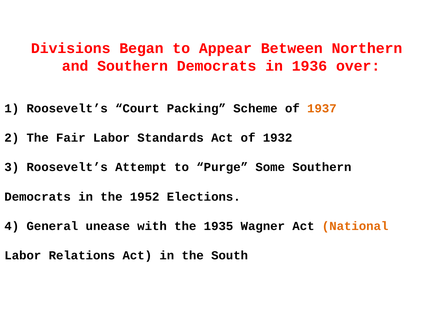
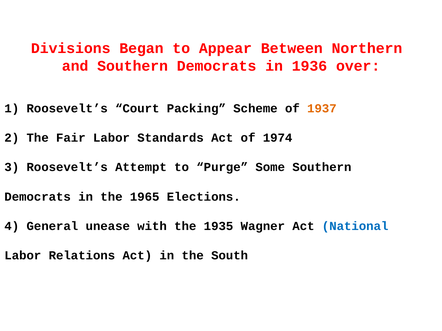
1932: 1932 -> 1974 (278, 138)
1952: 1952 -> 1965 (145, 197)
National colour: orange -> blue (355, 226)
